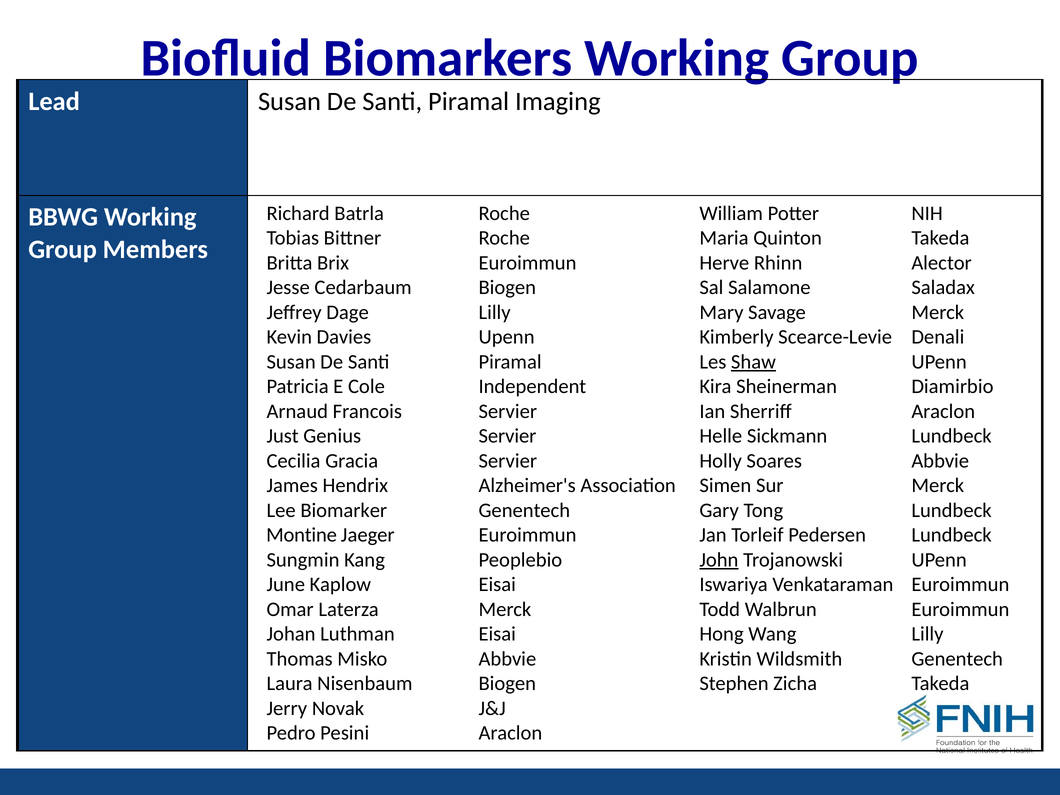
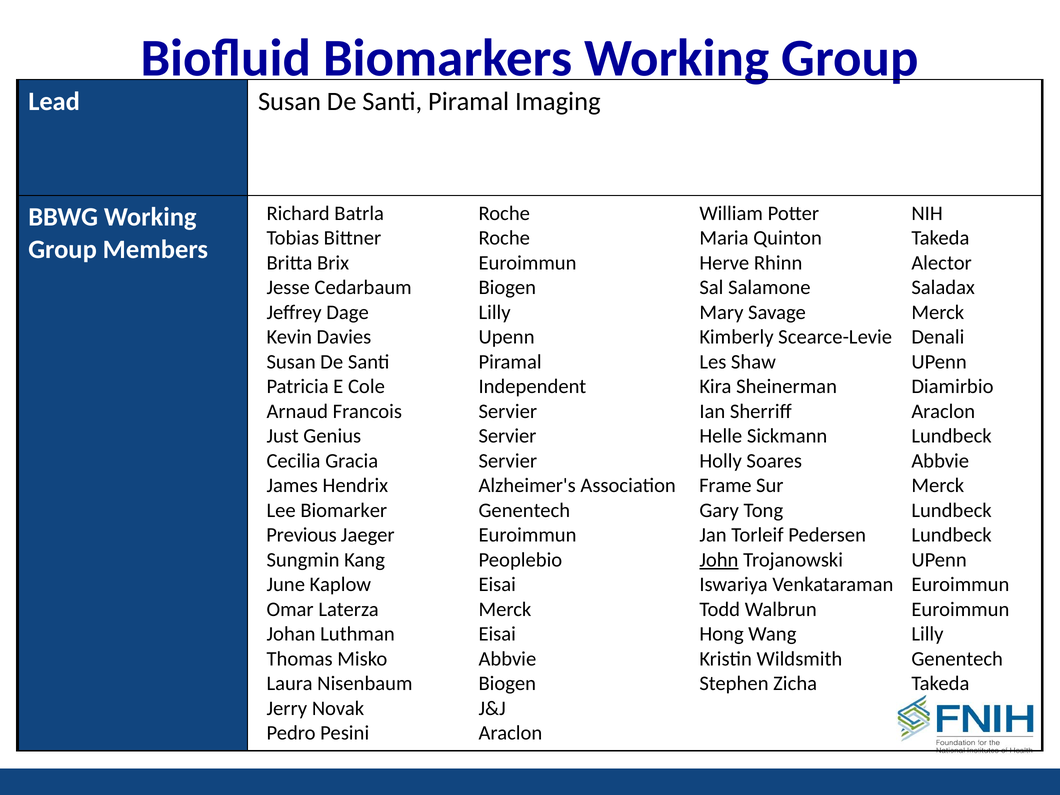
Shaw underline: present -> none (753, 362)
Simen: Simen -> Frame (725, 486)
Montine: Montine -> Previous (302, 535)
